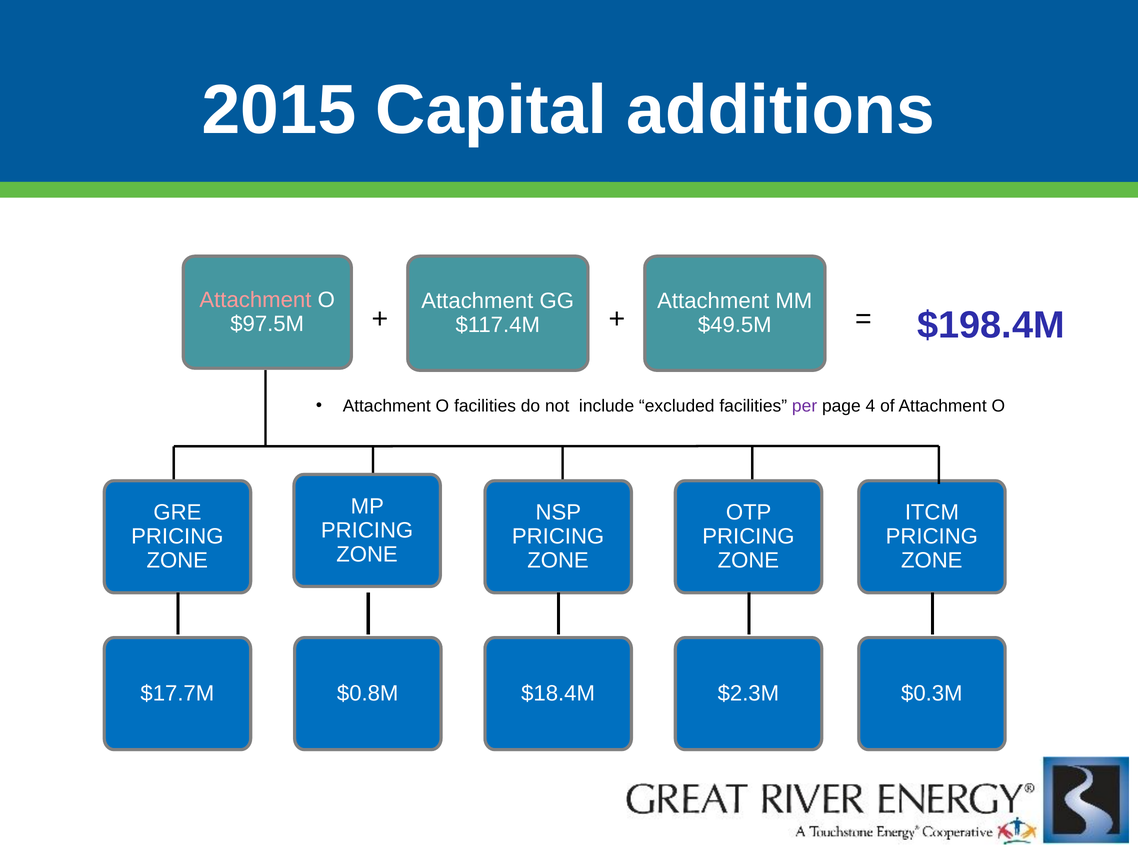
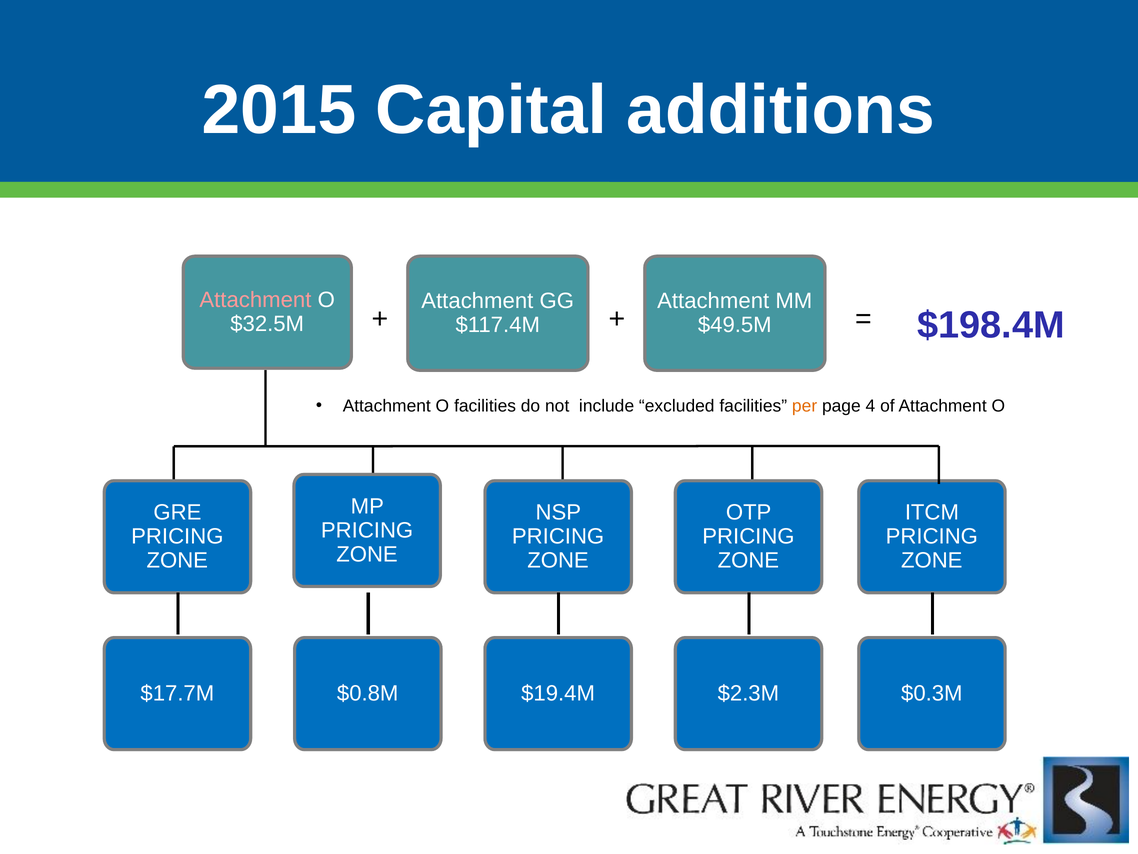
$97.5M: $97.5M -> $32.5M (267, 324)
per colour: purple -> orange (805, 406)
$18.4M: $18.4M -> $19.4M (558, 693)
